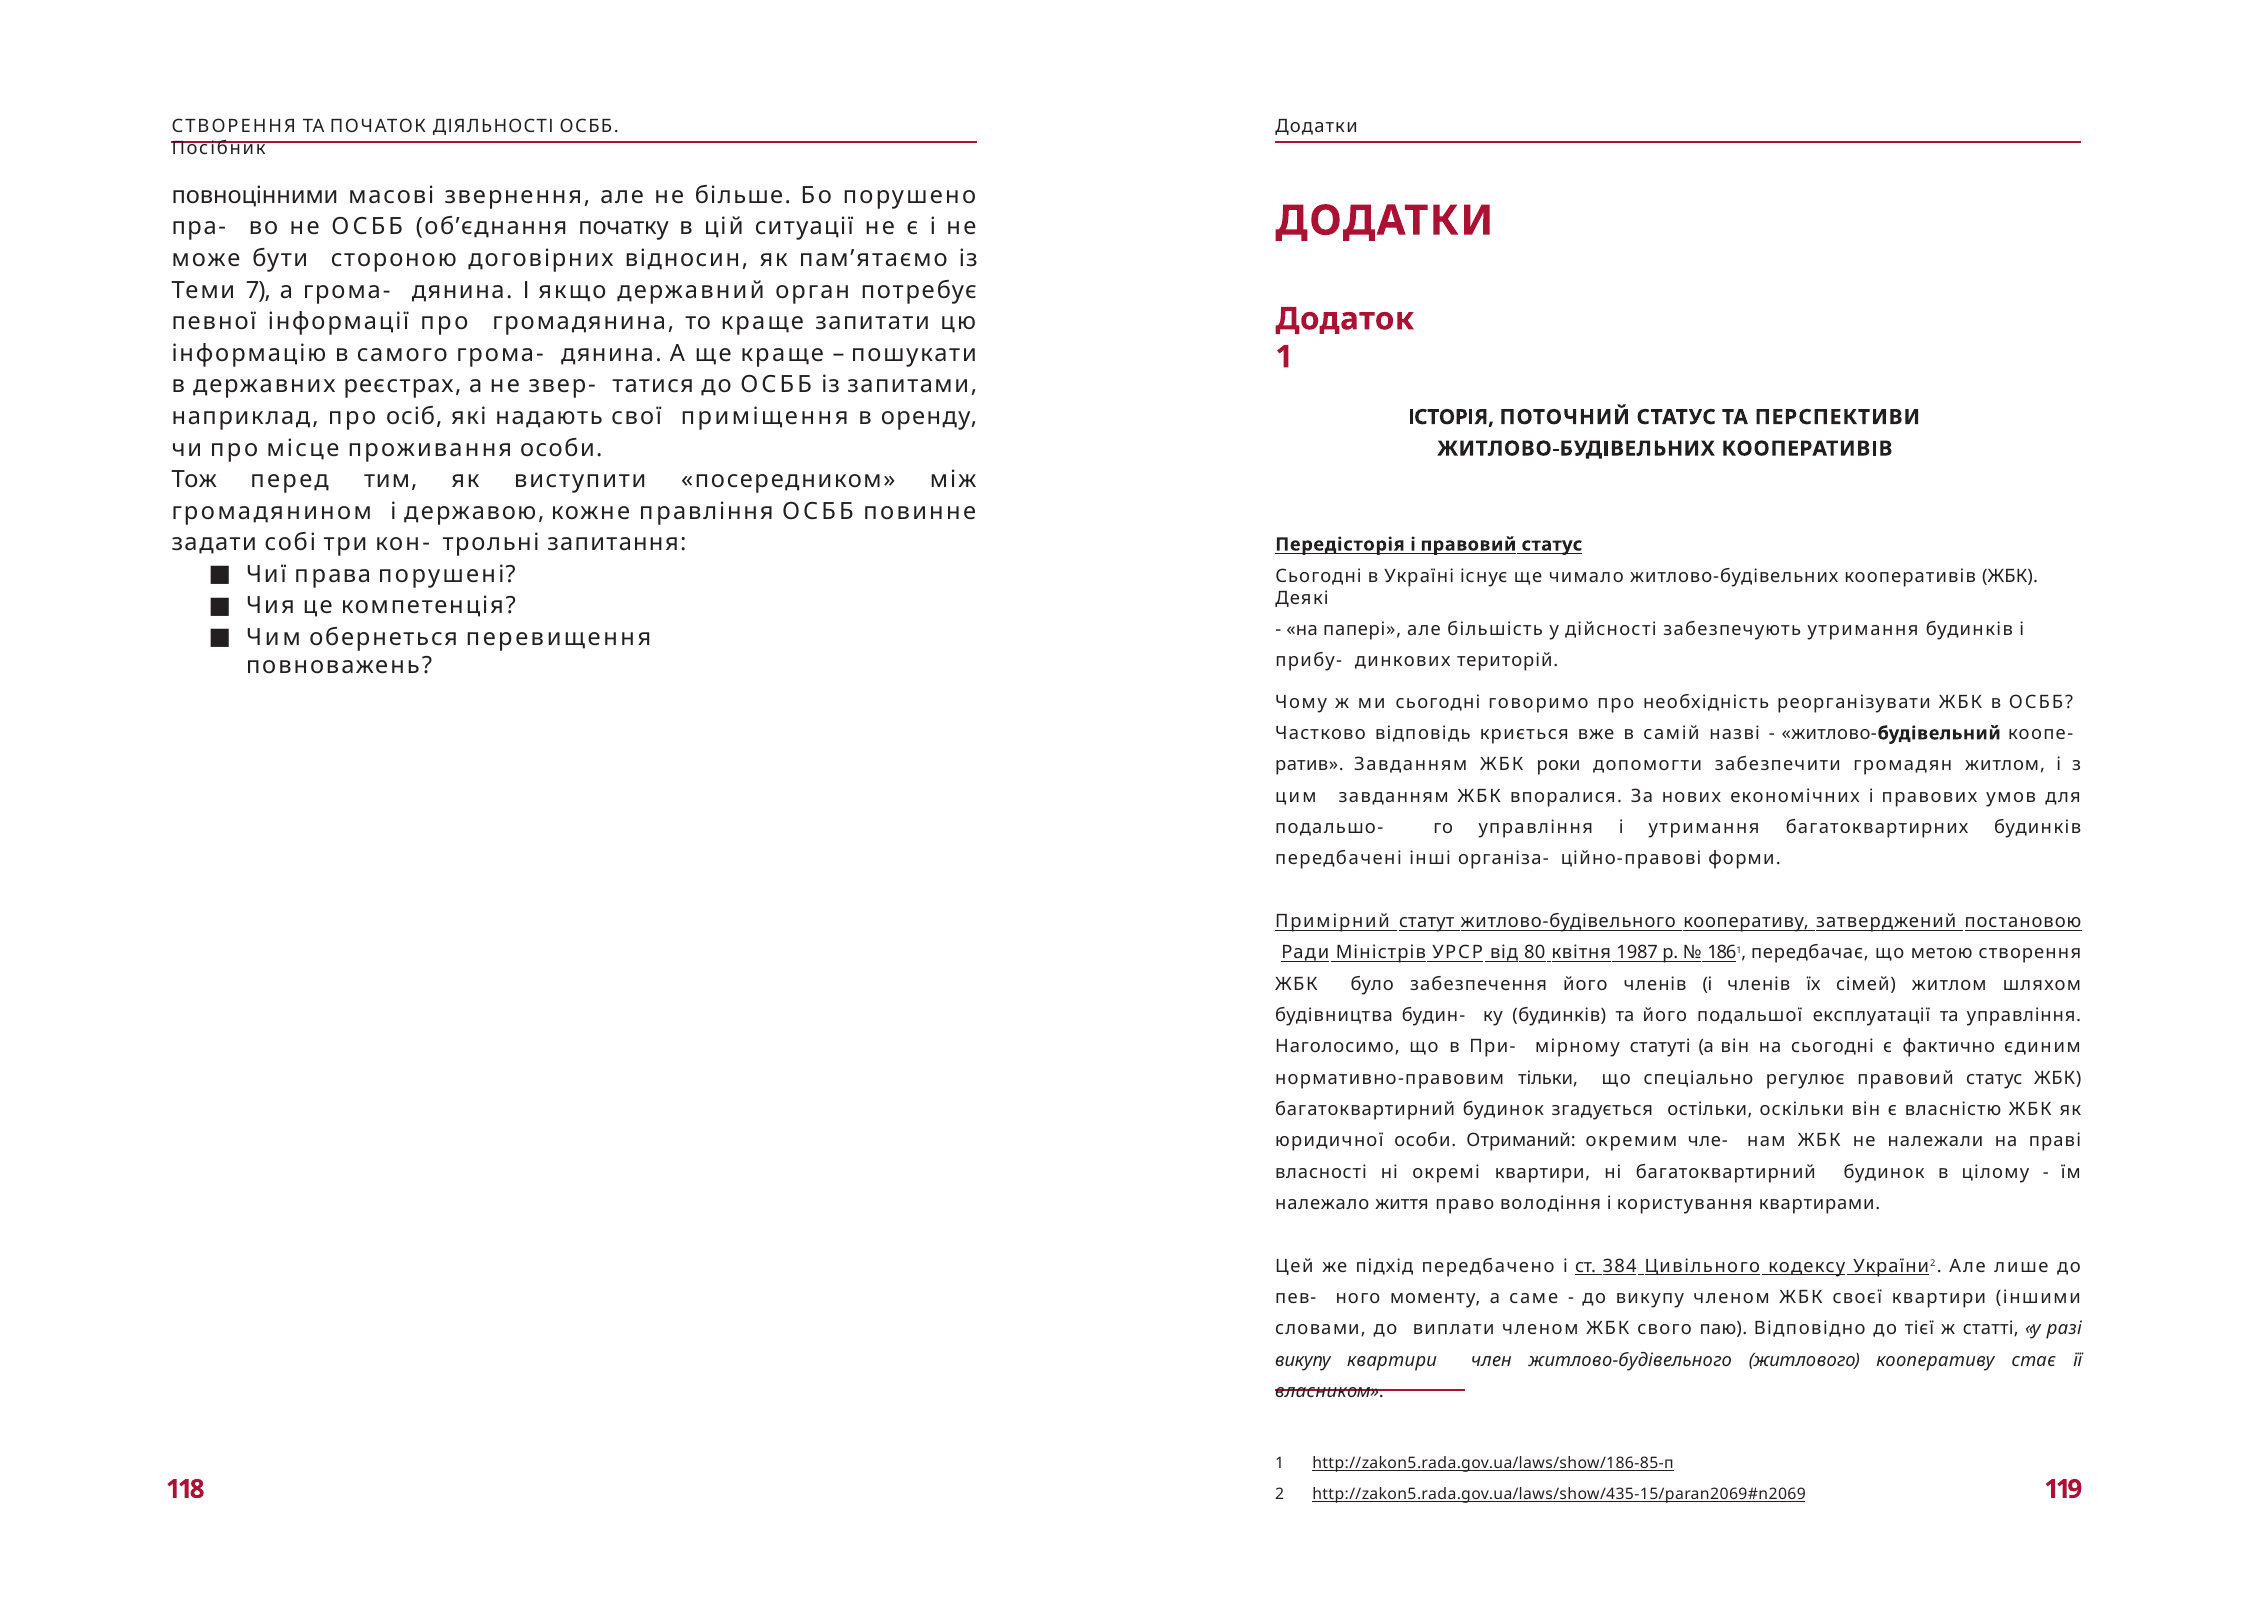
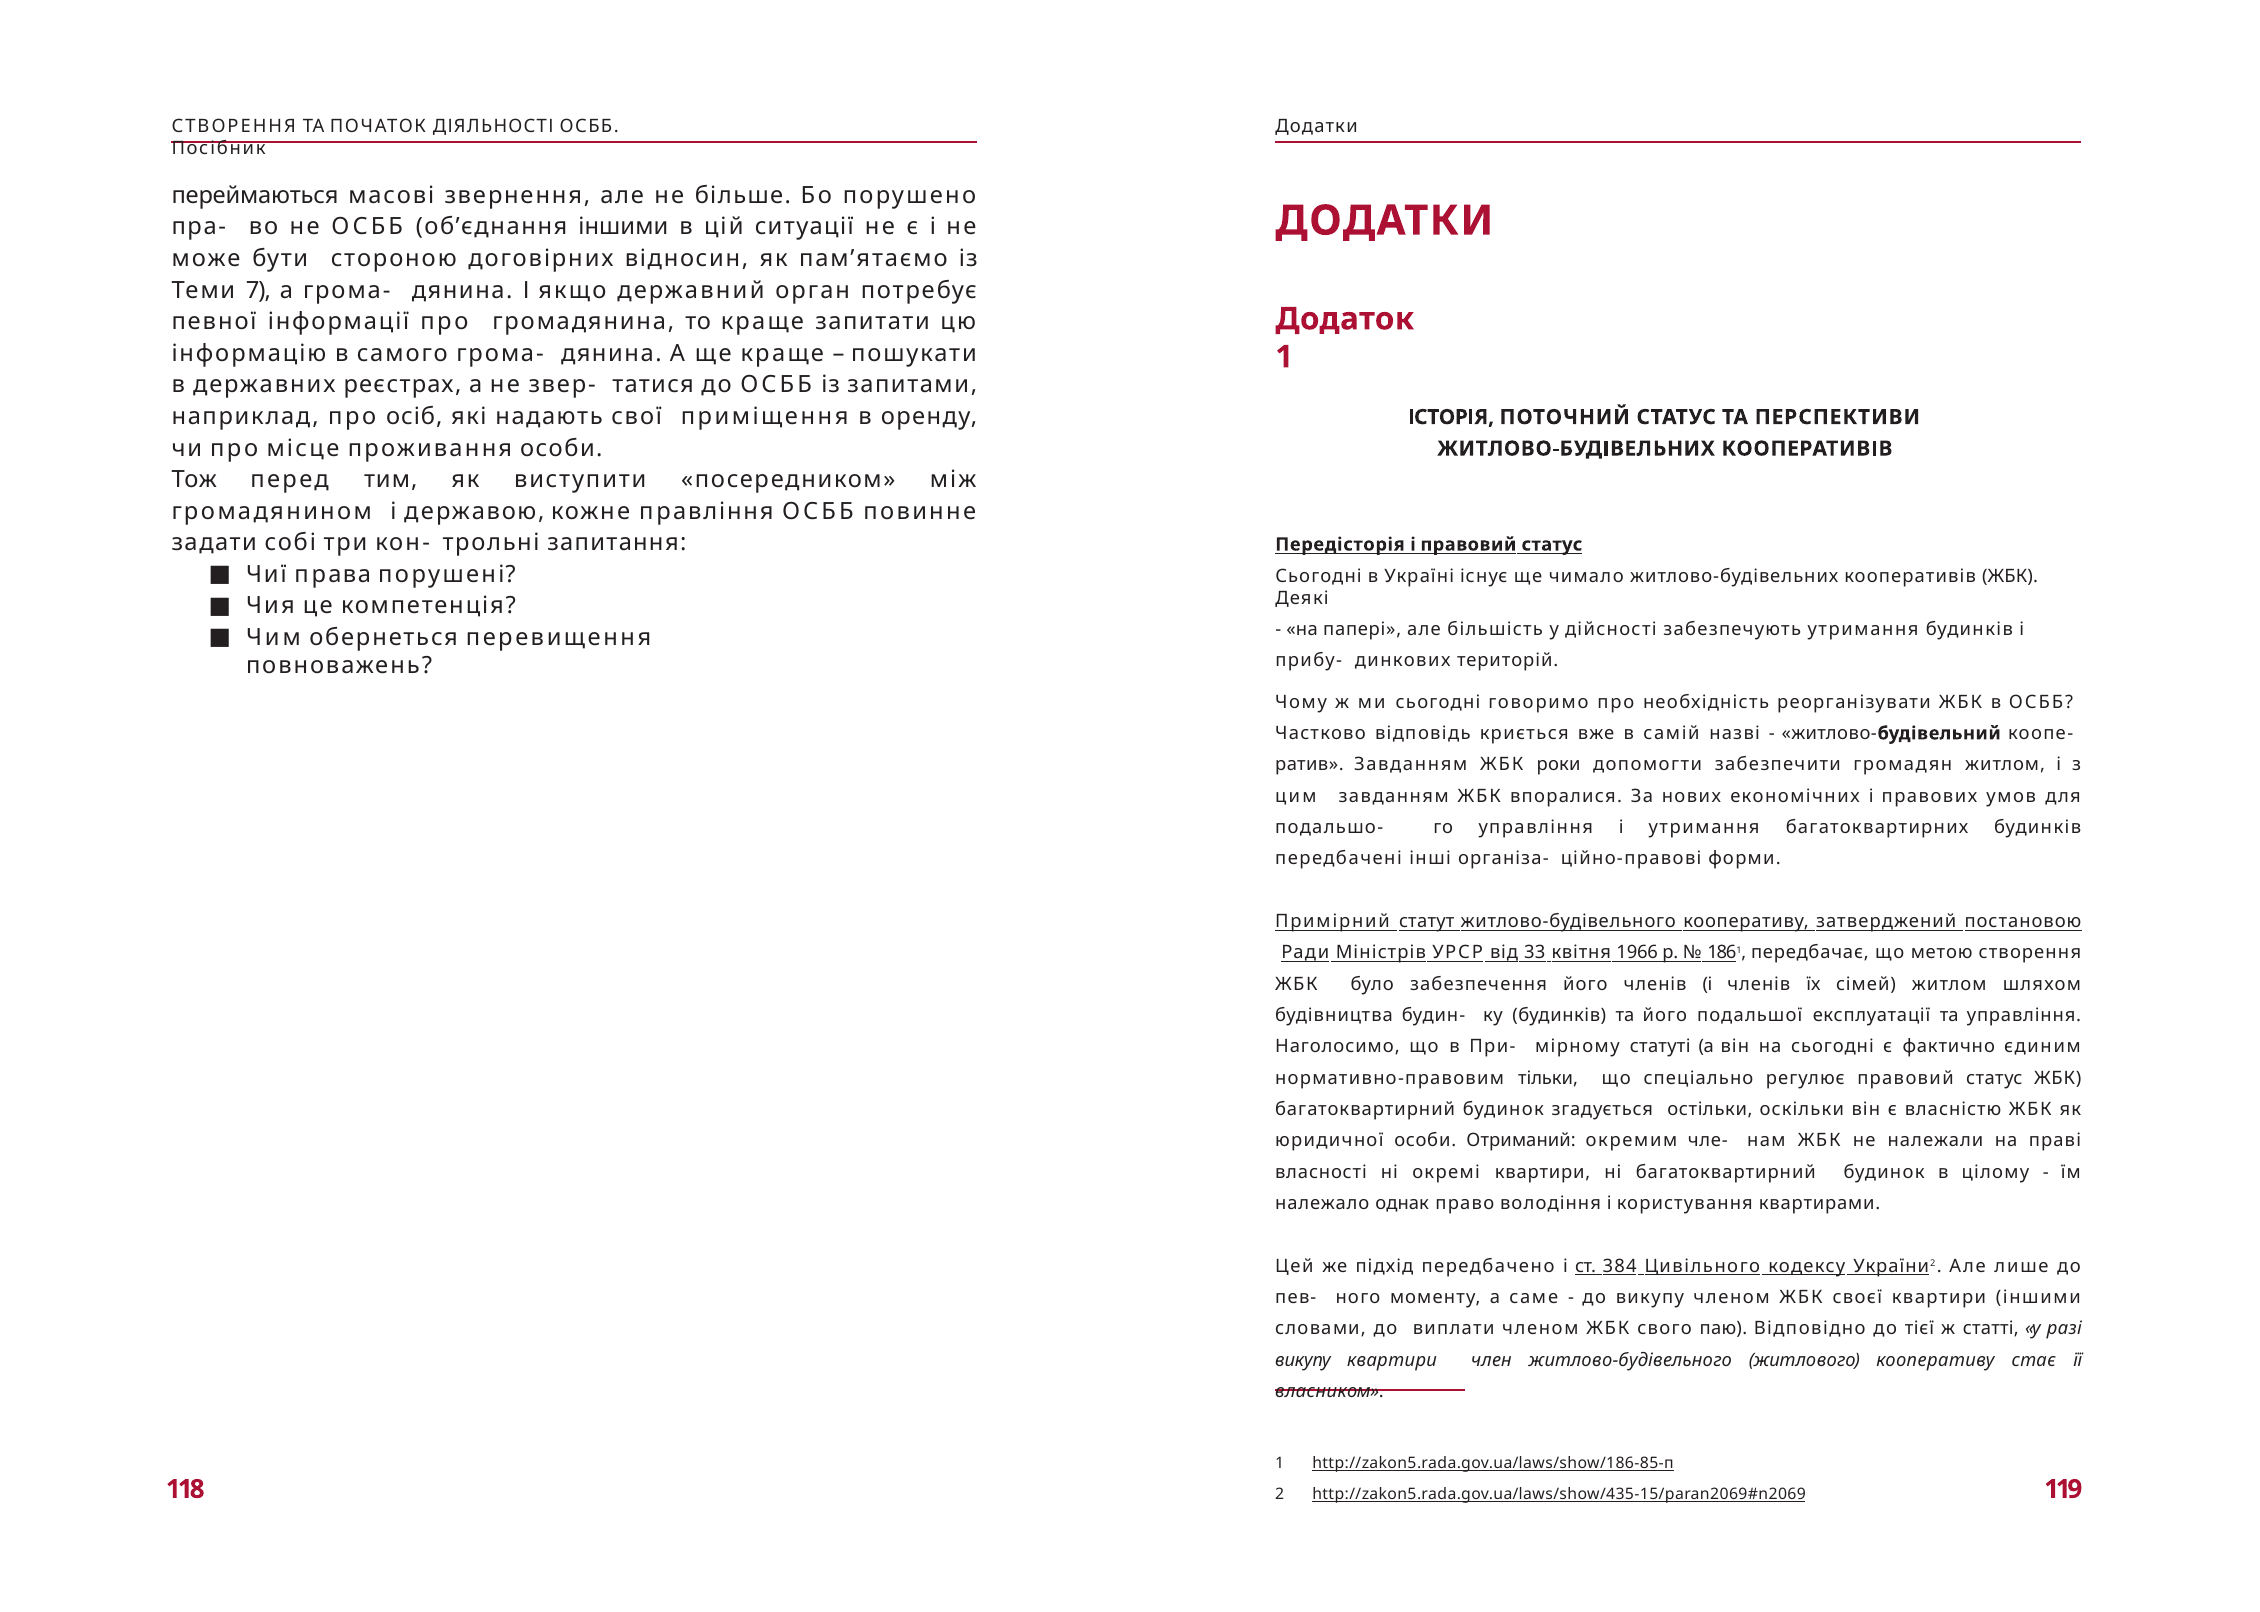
повноцінними: повноцінними -> переймаються (255, 195)
об’єднання початку: початку -> іншими (623, 227)
80: 80 -> 33 (1535, 953)
1987: 1987 -> 1966 (1637, 953)
життя: життя -> однак (1402, 1203)
